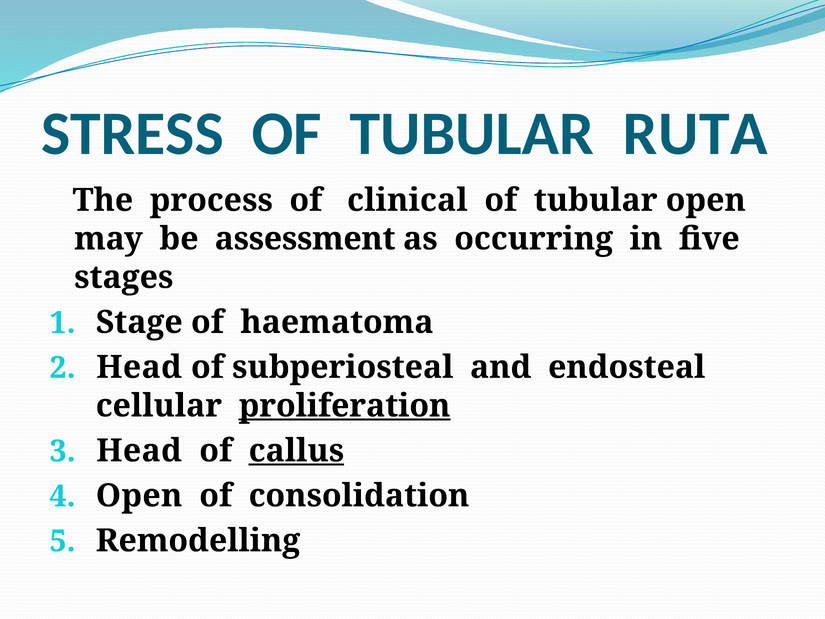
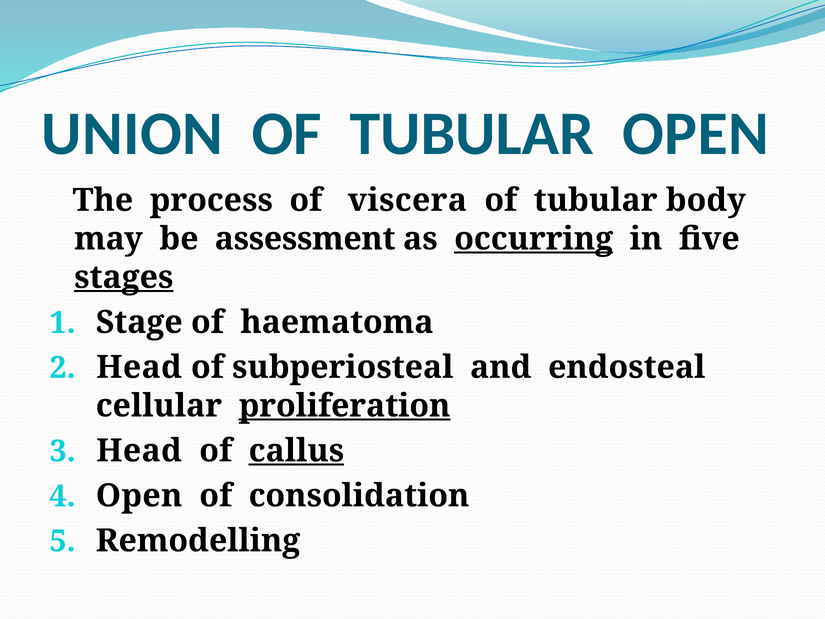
STRESS: STRESS -> UNION (132, 134)
TUBULAR RUTA: RUTA -> OPEN (695, 134)
clinical: clinical -> viscera (407, 200)
tubular open: open -> body (706, 200)
occurring underline: none -> present (534, 239)
stages underline: none -> present (124, 277)
